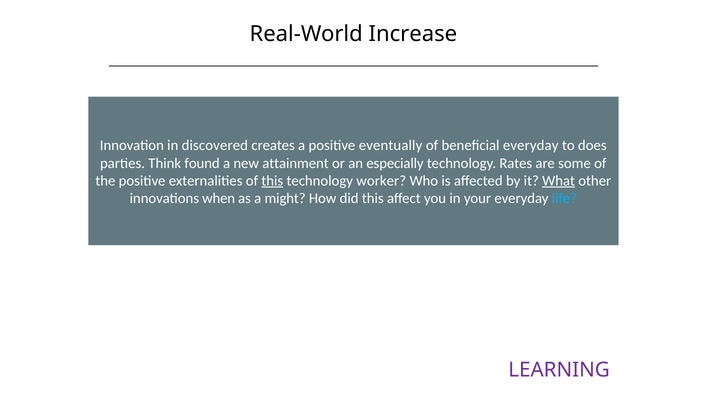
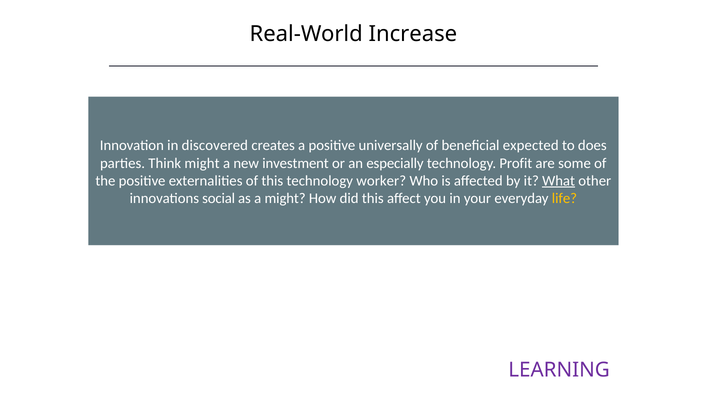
eventually: eventually -> universally (391, 145)
beneficial everyday: everyday -> expected (531, 145)
Think found: found -> might (202, 163)
attainment: attainment -> investment (296, 163)
Rates: Rates -> Profit (516, 163)
this underline: present -> none (272, 181)
when: when -> social (219, 198)
life colour: light blue -> yellow (564, 198)
